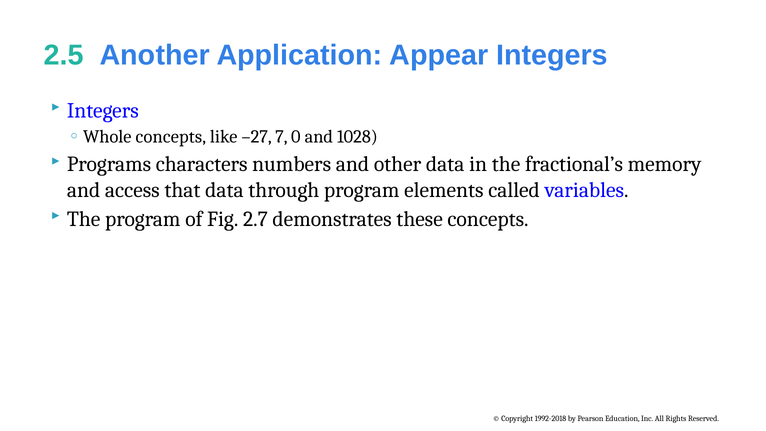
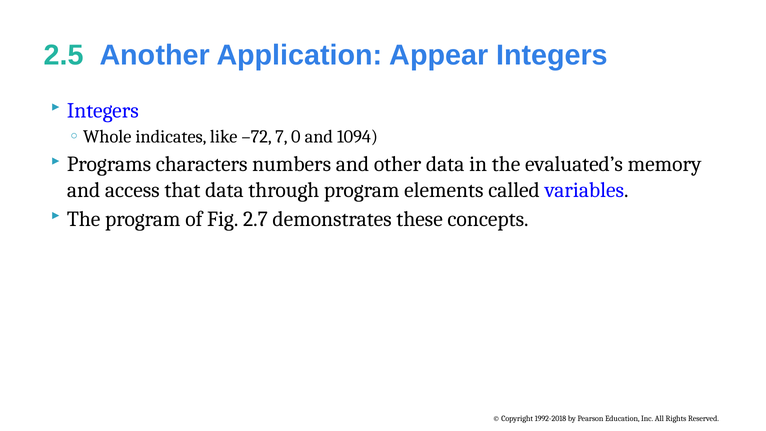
concepts: concepts -> indicates (171, 137)
–27: –27 -> –72 (257, 137)
1028: 1028 -> 1094 (357, 137)
fractional’s: fractional’s -> evaluated’s (574, 164)
